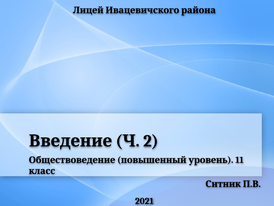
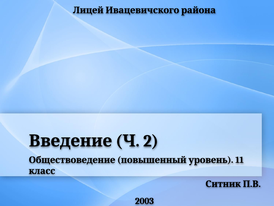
2021: 2021 -> 2003 (144, 201)
